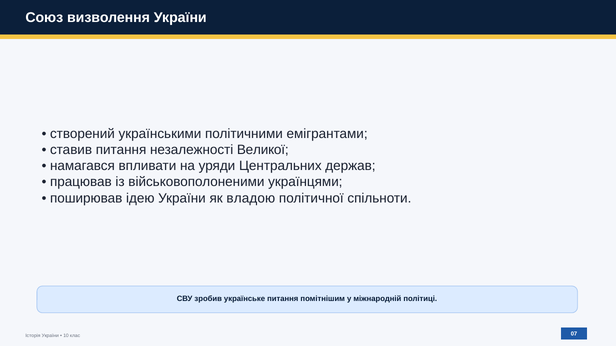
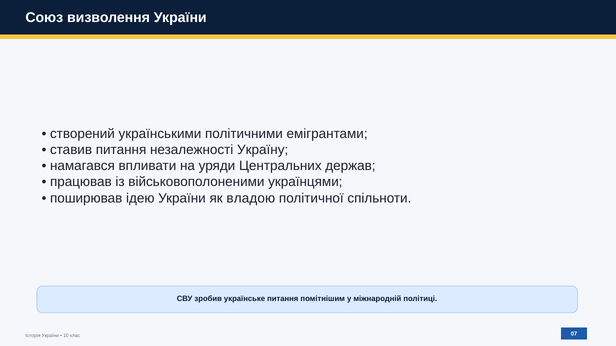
Великої: Великої -> Україну (263, 150)
